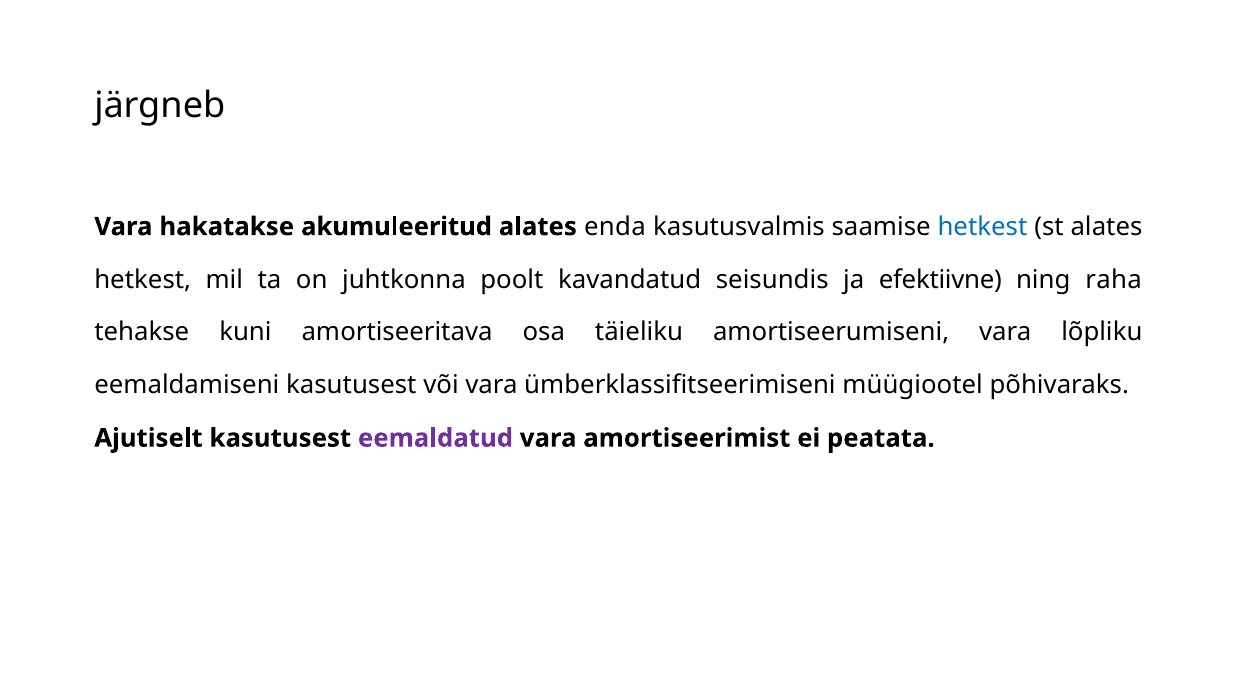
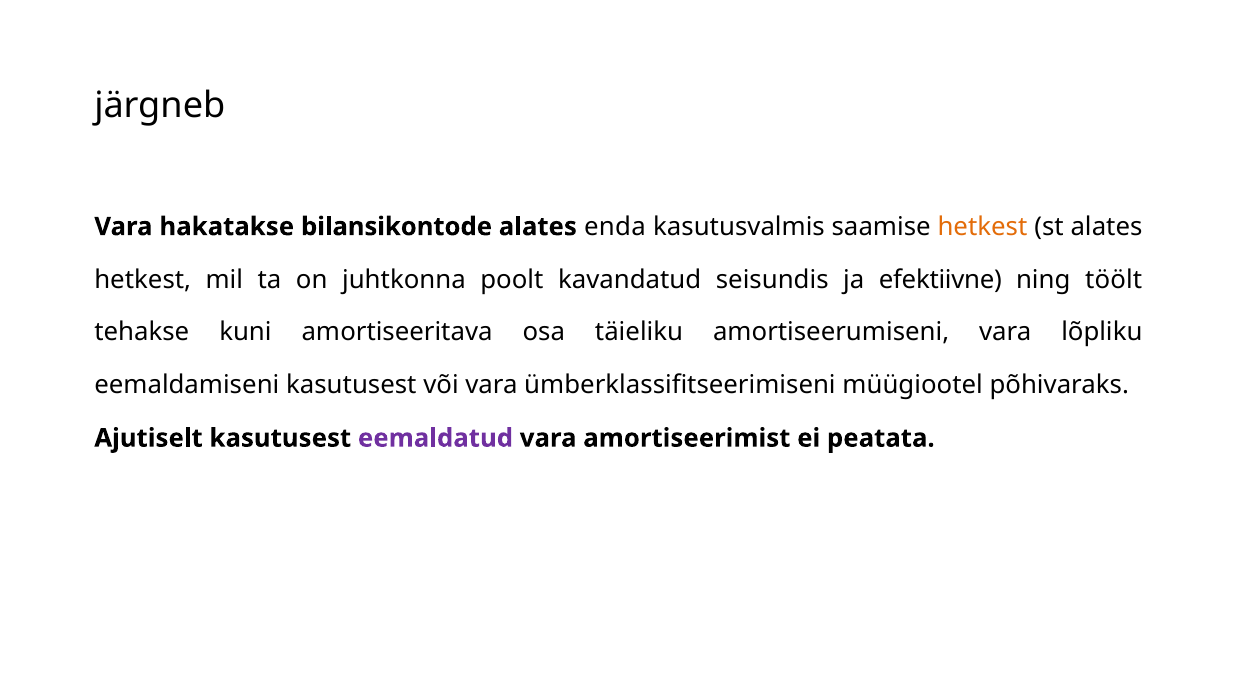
akumuleeritud: akumuleeritud -> bilansikontode (397, 227)
hetkest colour: blue -> orange (982, 227)
raha: raha -> töölt (1114, 279)
